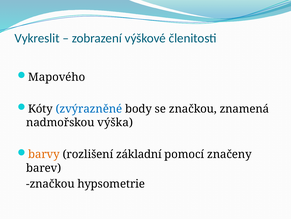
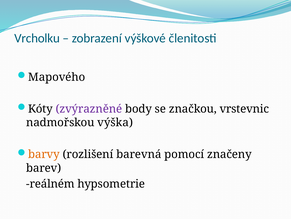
Vykreslit: Vykreslit -> Vrcholku (37, 38)
zvýrazněné colour: blue -> purple (89, 109)
znamená: znamená -> vrstevnic (244, 109)
základní: základní -> barevná (139, 154)
značkou: značkou -> reálném (50, 183)
